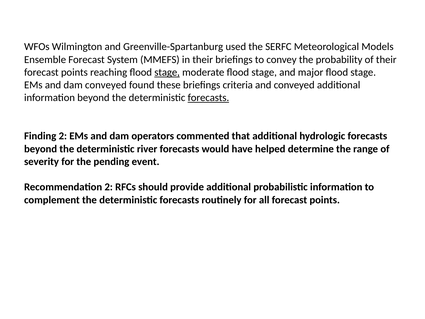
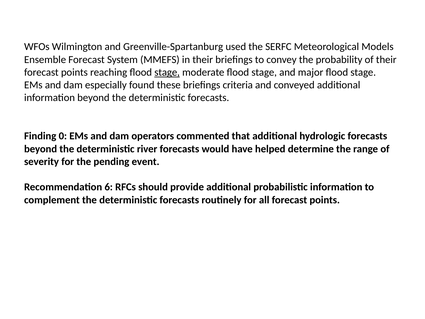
dam conveyed: conveyed -> especially (106, 85)
forecasts underline: present -> none (208, 98)
Finding 2: 2 -> 0 (63, 136)
Recommendation 2: 2 -> 6 (109, 187)
